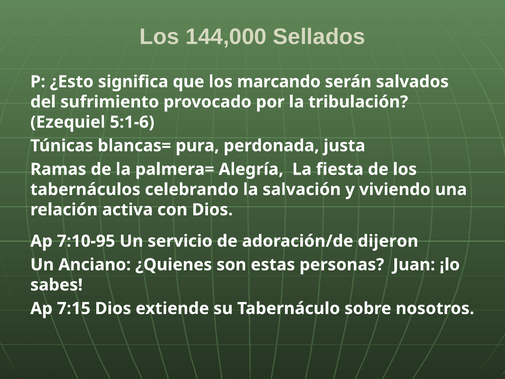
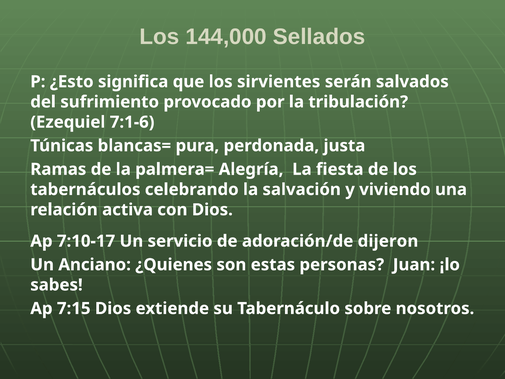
marcando: marcando -> sirvientes (279, 82)
5:1-6: 5:1-6 -> 7:1-6 (132, 122)
7:10-95: 7:10-95 -> 7:10-17 (86, 241)
